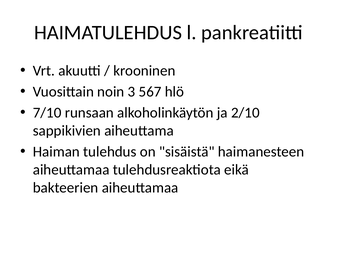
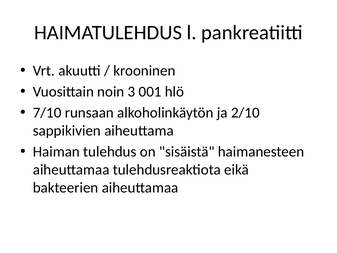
567: 567 -> 001 (150, 92)
